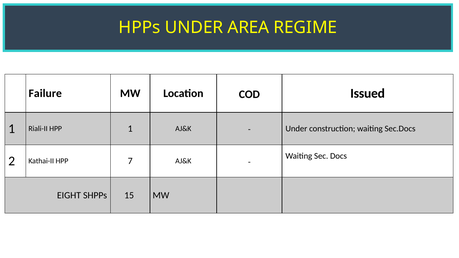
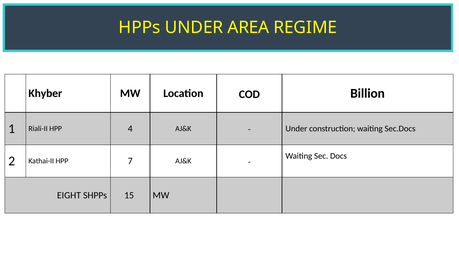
Failure: Failure -> Khyber (45, 93)
Issued: Issued -> Billion (368, 93)
HPP 1: 1 -> 4 (130, 129)
